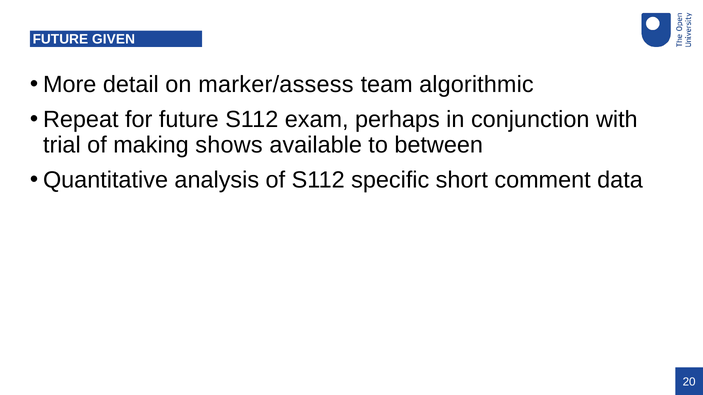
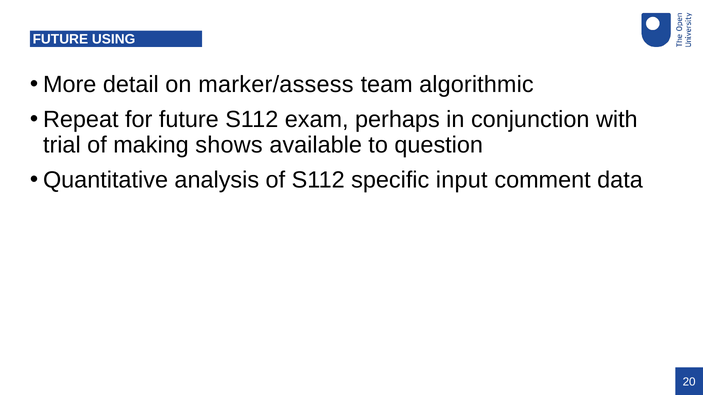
GIVEN: GIVEN -> USING (114, 39)
between: between -> question (439, 145)
short: short -> input (462, 180)
